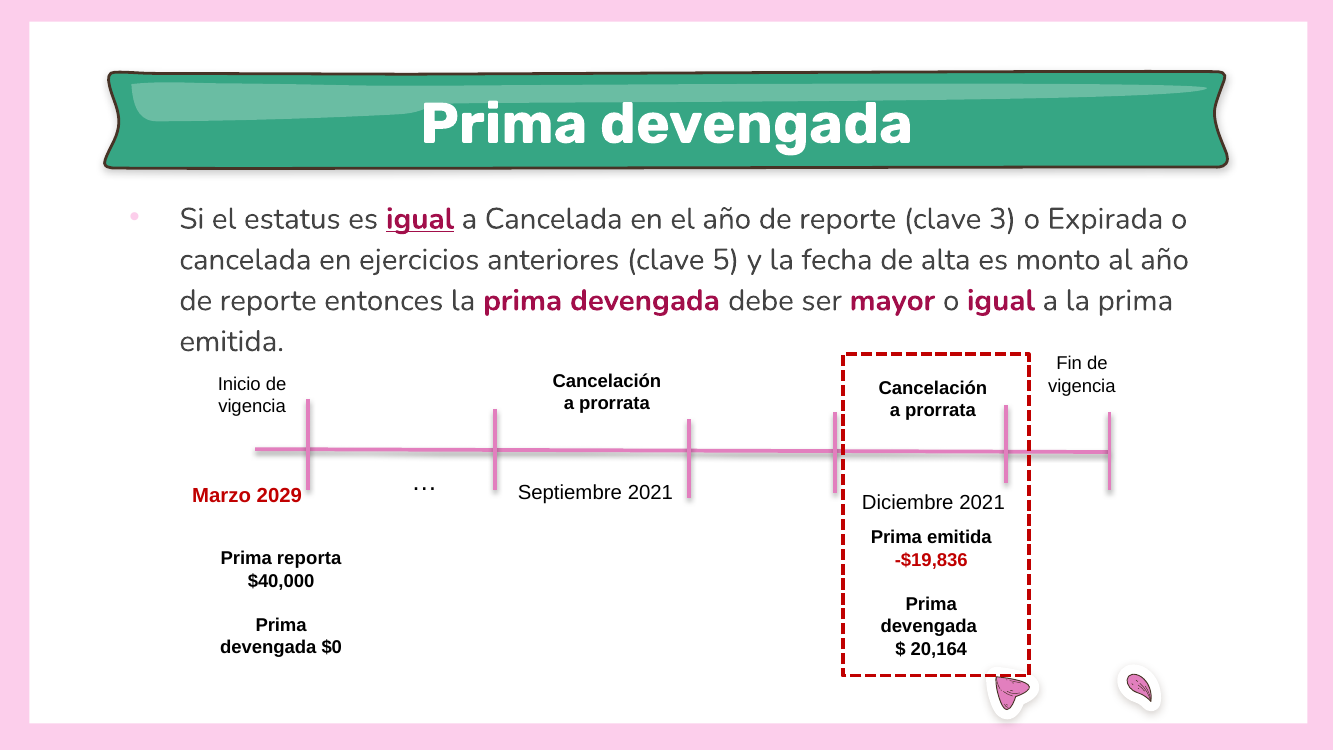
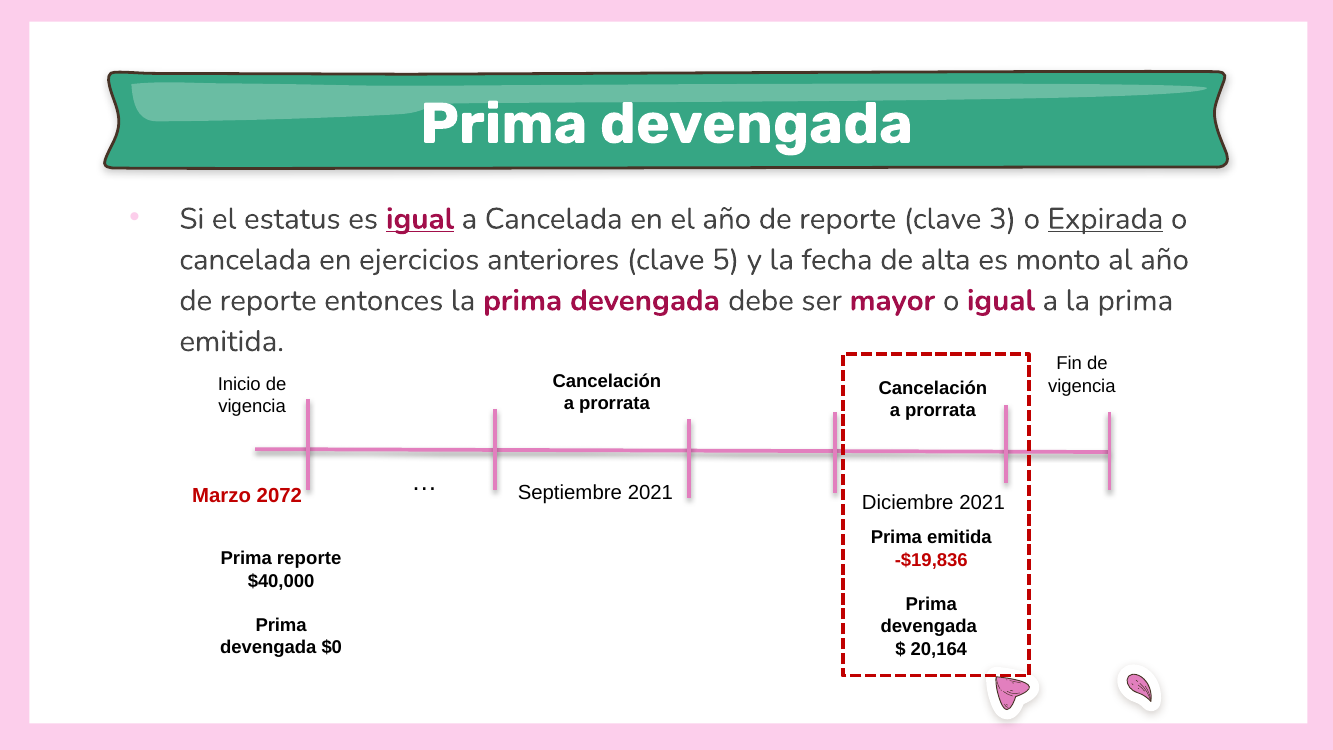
Expirada underline: none -> present (1106, 219)
2029: 2029 -> 2072 (279, 495)
Prima reporta: reporta -> reporte (309, 559)
